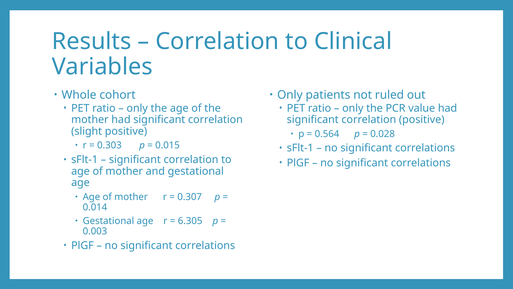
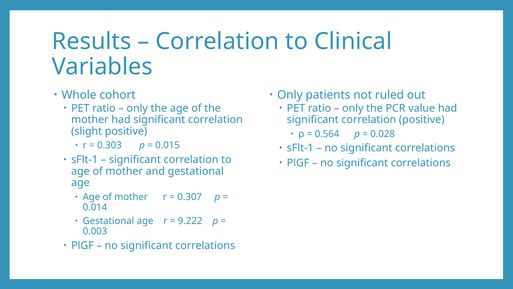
6.305: 6.305 -> 9.222 (190, 221)
